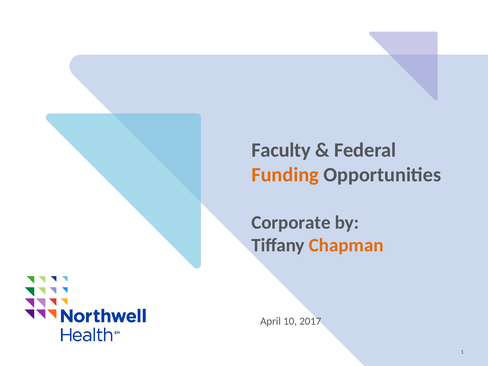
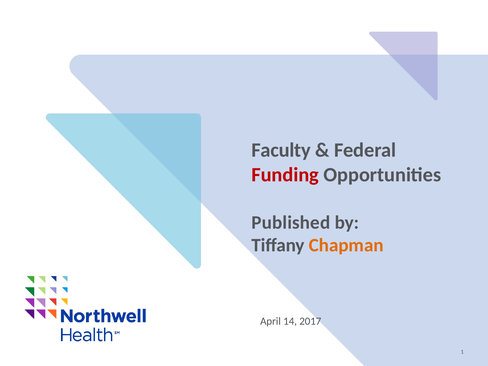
Funding colour: orange -> red (285, 175)
Corporate: Corporate -> Published (291, 223)
10: 10 -> 14 (290, 321)
